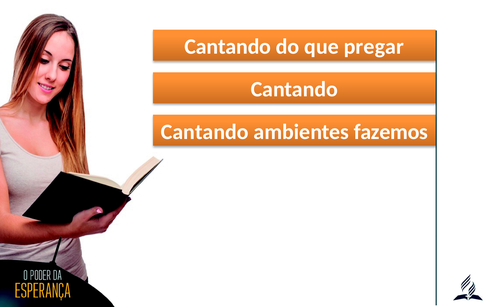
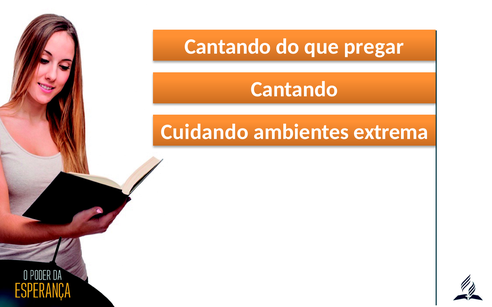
Cantando: Cantando -> Cuidando (205, 132)
fazemos: fazemos -> extrema (391, 132)
